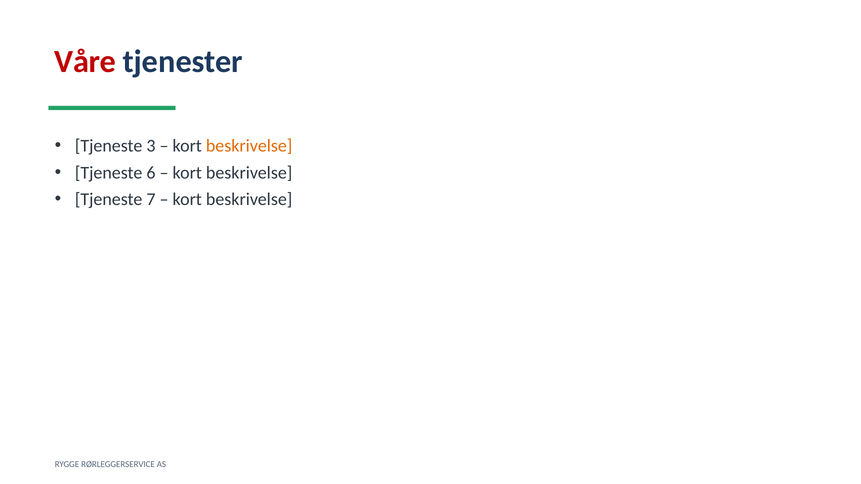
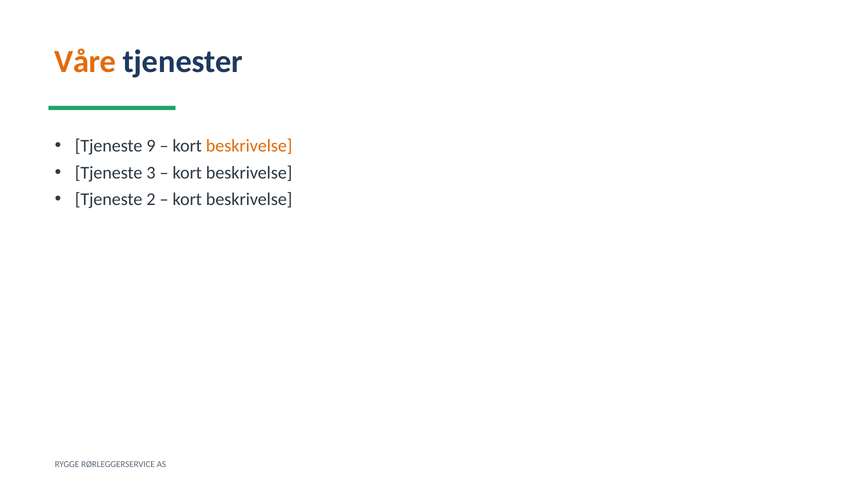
Våre colour: red -> orange (85, 61)
3: 3 -> 9 (151, 146)
6: 6 -> 3 (151, 173)
7: 7 -> 2 (151, 200)
